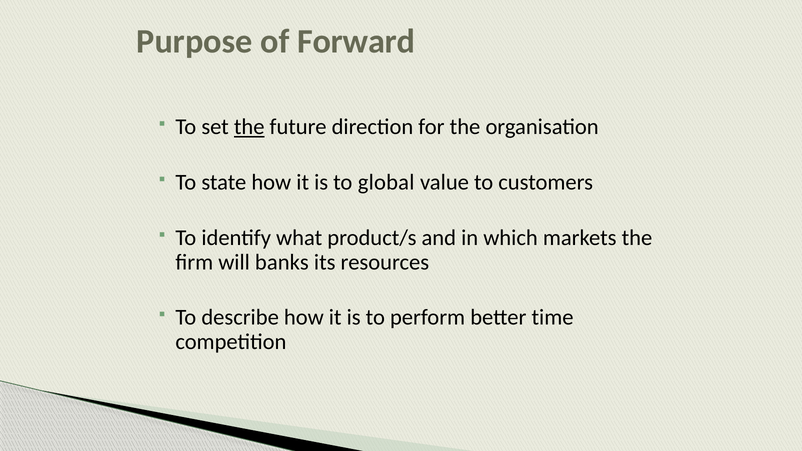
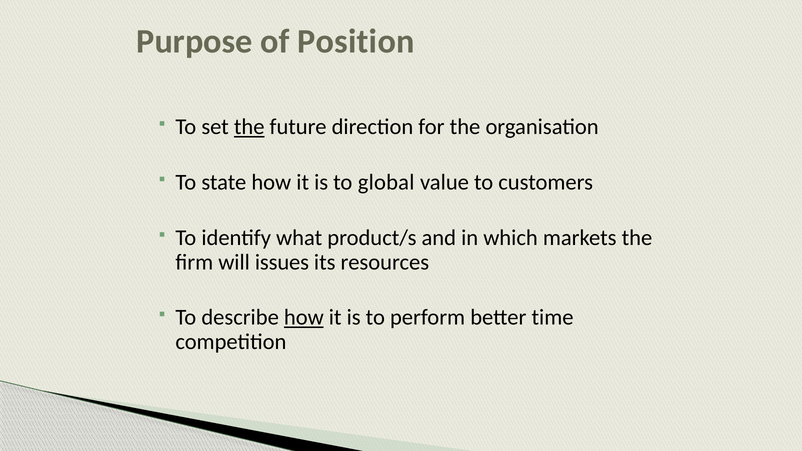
Forward: Forward -> Position (356, 42)
banks: banks -> issues (282, 262)
how underline: none -> present (304, 318)
